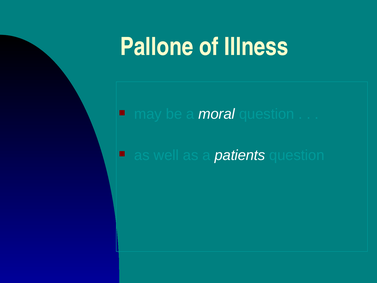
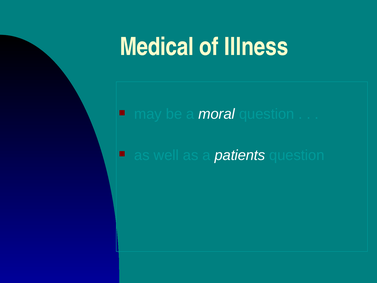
Pallone: Pallone -> Medical (157, 47)
